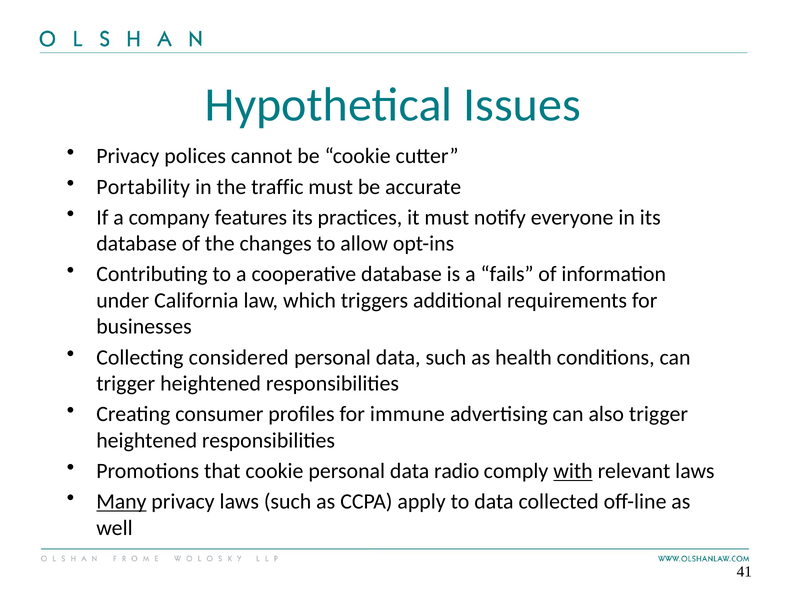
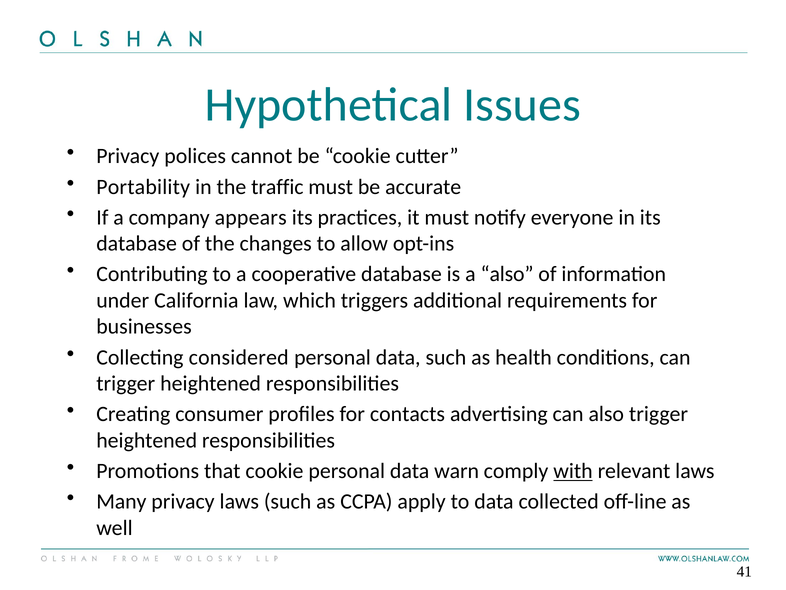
features: features -> appears (251, 217)
a fails: fails -> also (507, 274)
immune: immune -> contacts (407, 414)
radio: radio -> warn (457, 471)
Many underline: present -> none (121, 501)
